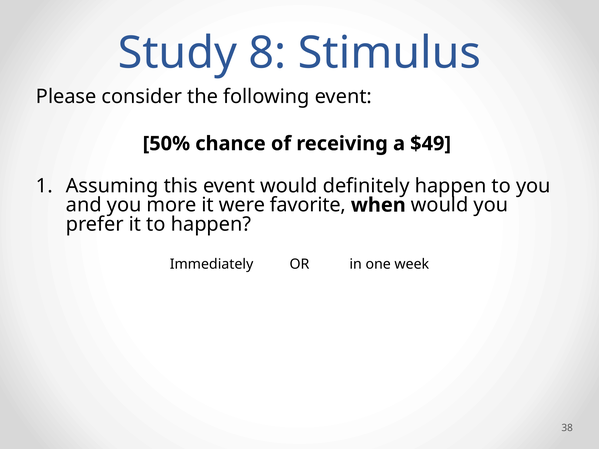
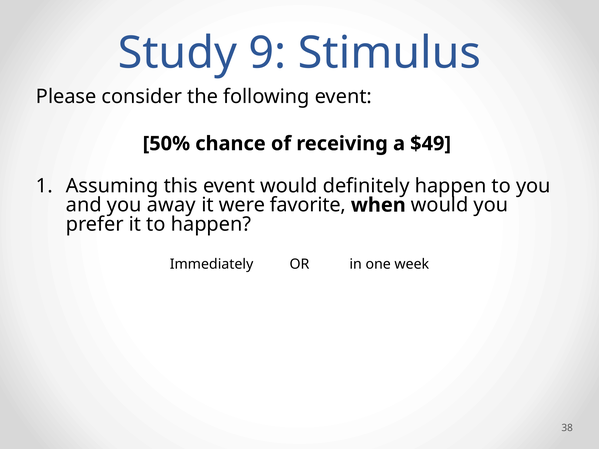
8: 8 -> 9 (267, 53)
more: more -> away (171, 205)
